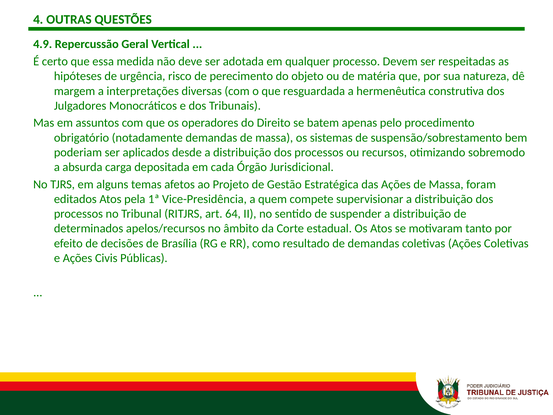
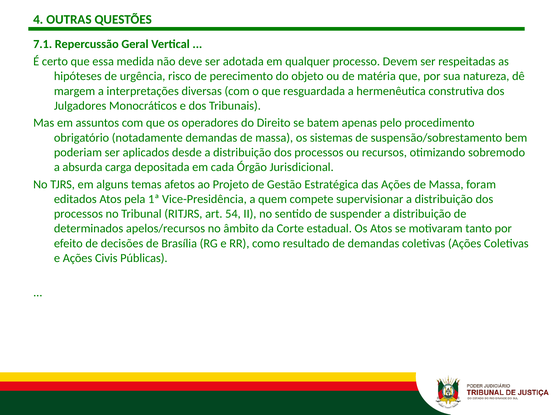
4.9: 4.9 -> 7.1 (43, 44)
64: 64 -> 54 (233, 214)
